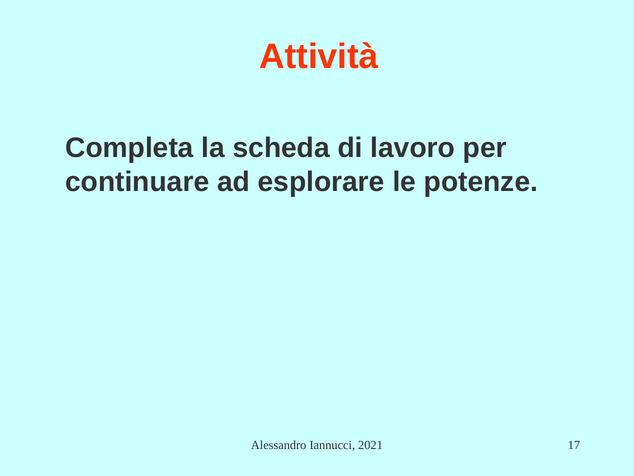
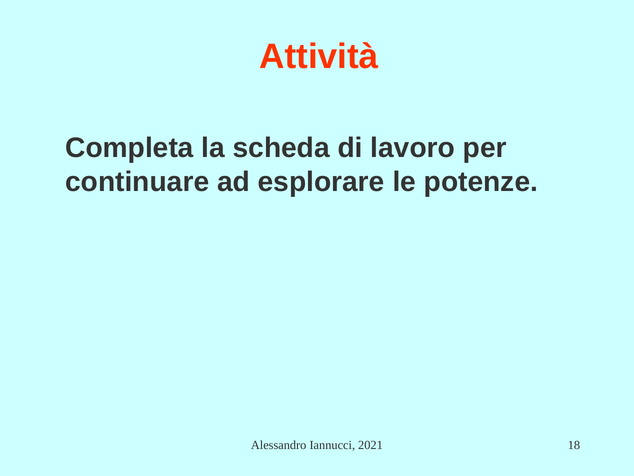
17: 17 -> 18 (574, 445)
